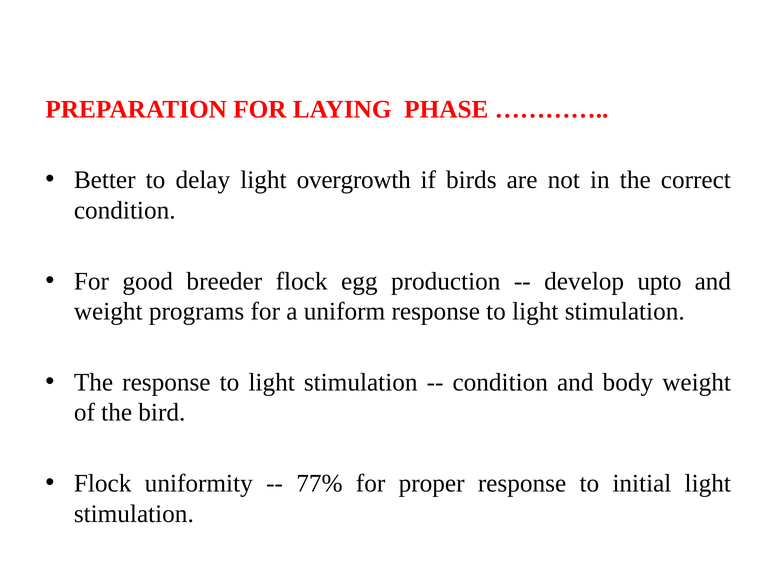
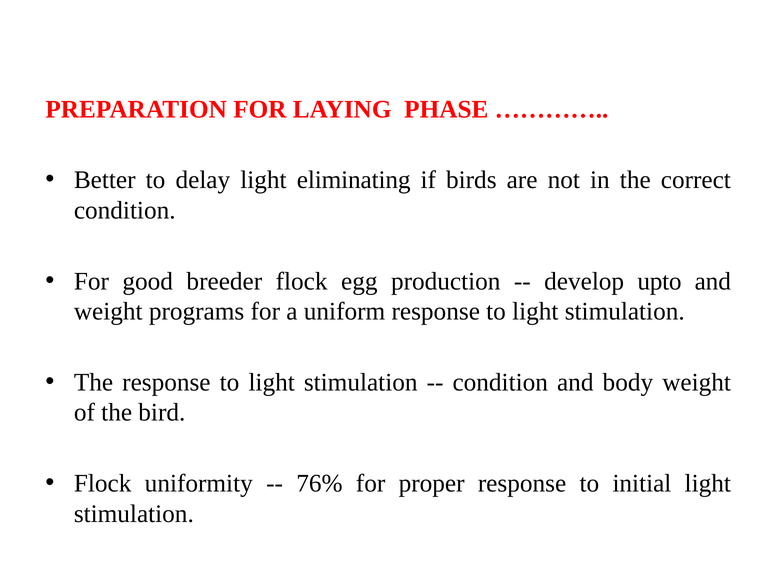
overgrowth: overgrowth -> eliminating (354, 180)
77%: 77% -> 76% (319, 483)
